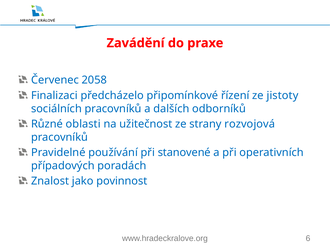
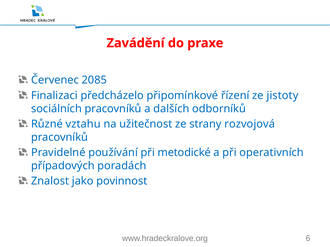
2058: 2058 -> 2085 (94, 80)
oblasti: oblasti -> vztahu (83, 124)
stanovené: stanovené -> metodické (184, 153)
